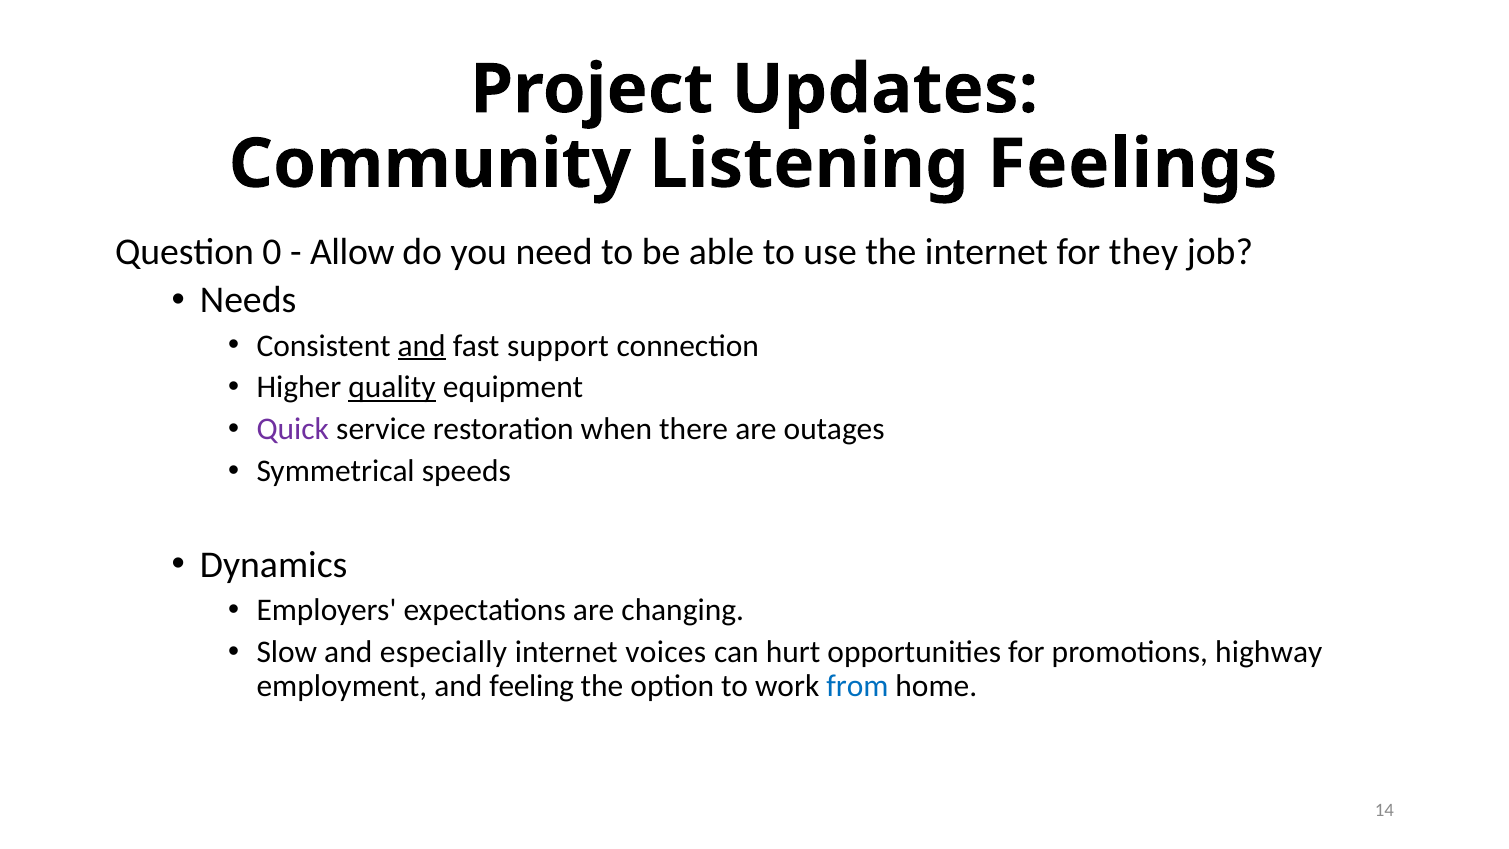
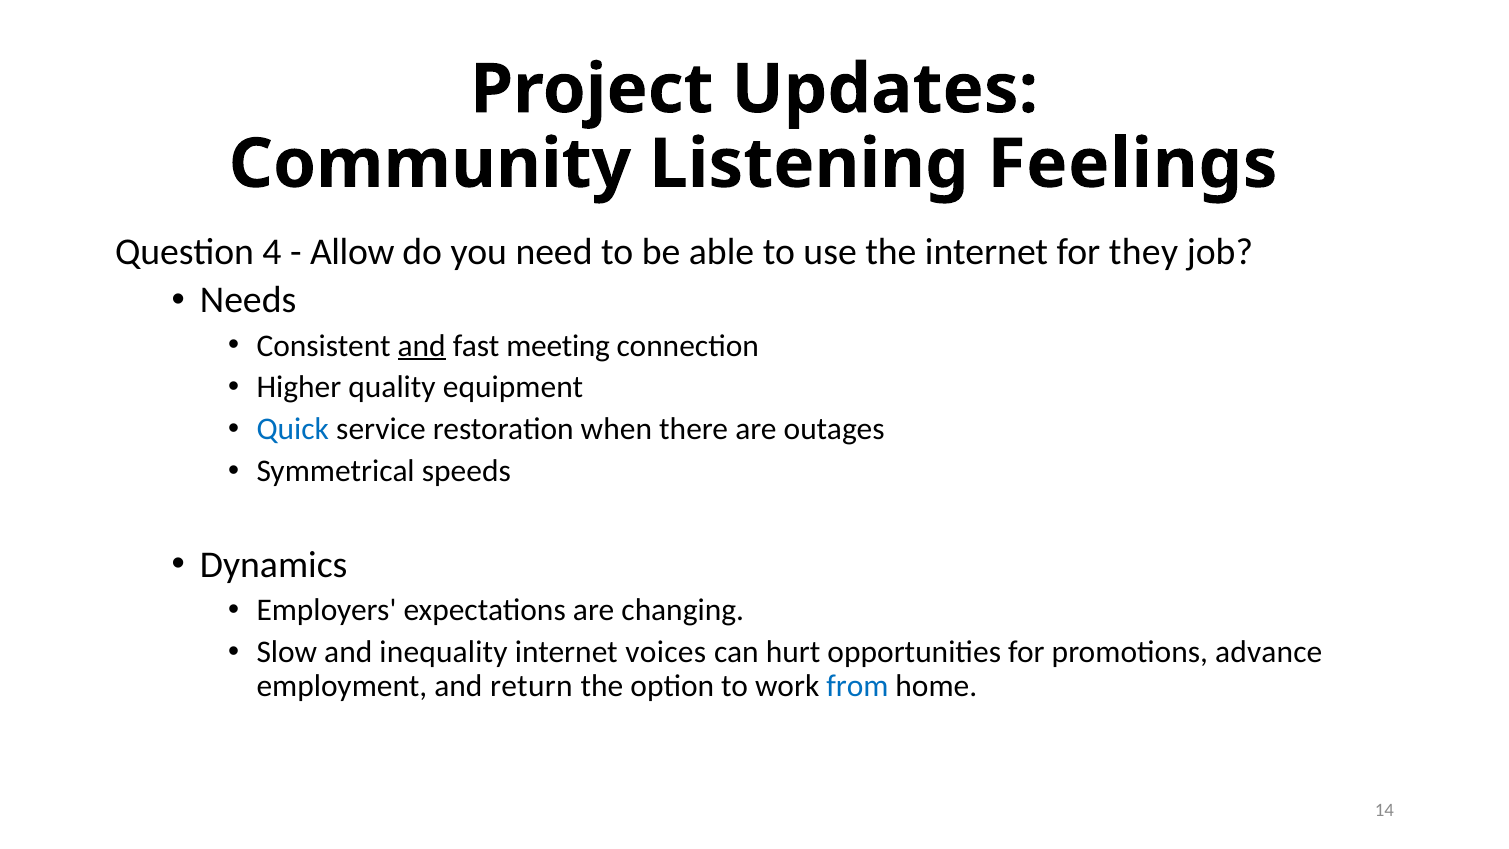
0: 0 -> 4 (272, 252)
support: support -> meeting (558, 346)
quality underline: present -> none (392, 387)
Quick colour: purple -> blue (293, 429)
especially: especially -> inequality (444, 652)
highway: highway -> advance (1269, 652)
feeling: feeling -> return (531, 686)
